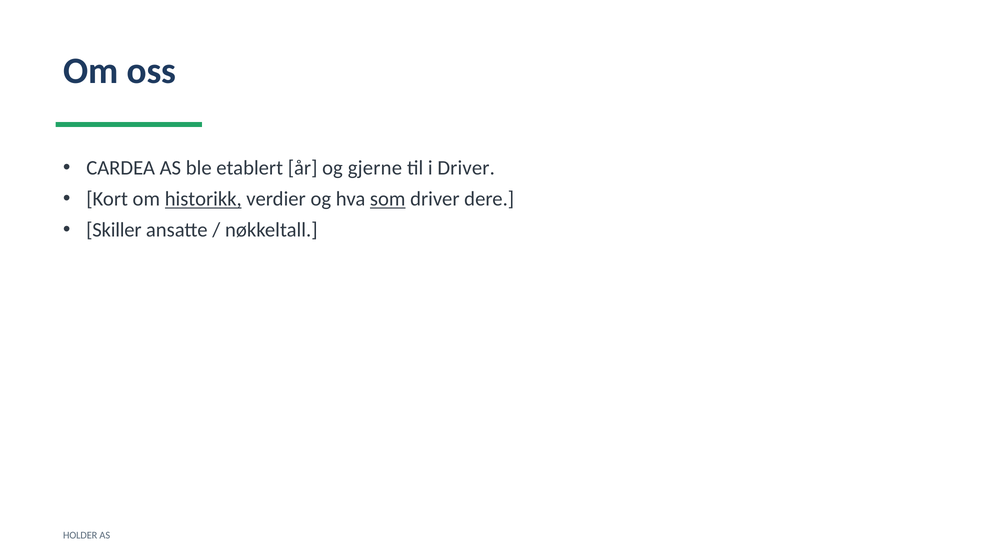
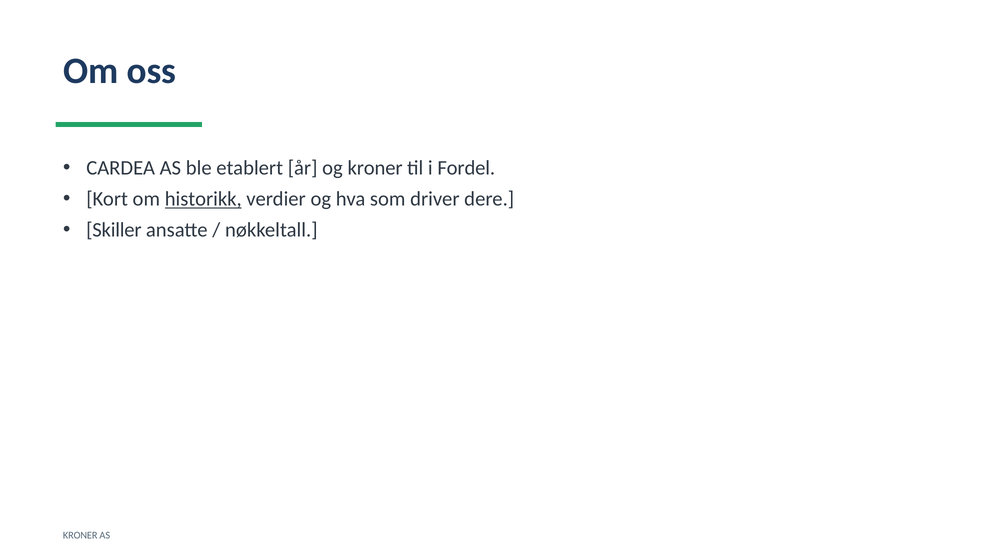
og gjerne: gjerne -> kroner (375, 168)
i Driver: Driver -> Fordel (466, 168)
som underline: present -> none (388, 199)
HOLDER: HOLDER -> KRONER (80, 535)
